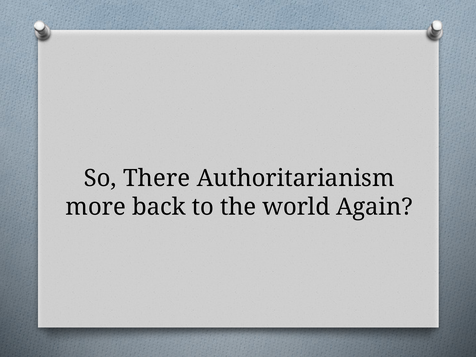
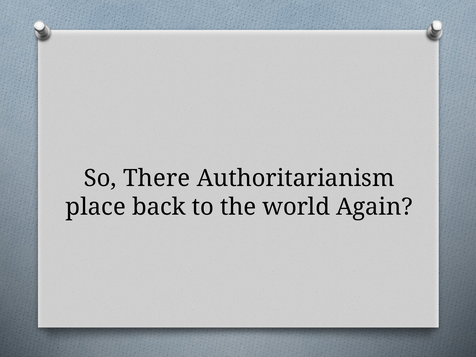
more: more -> place (96, 207)
